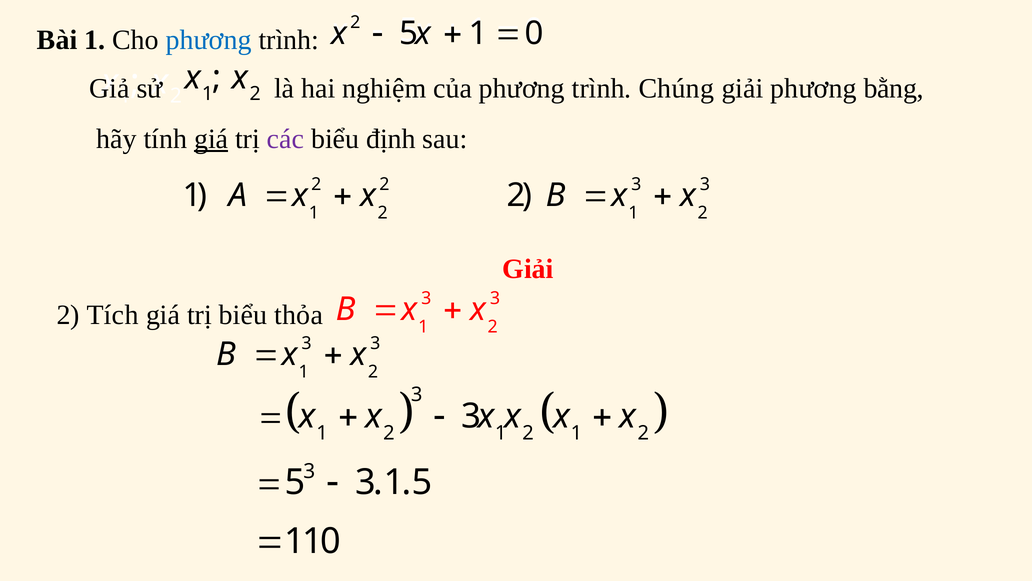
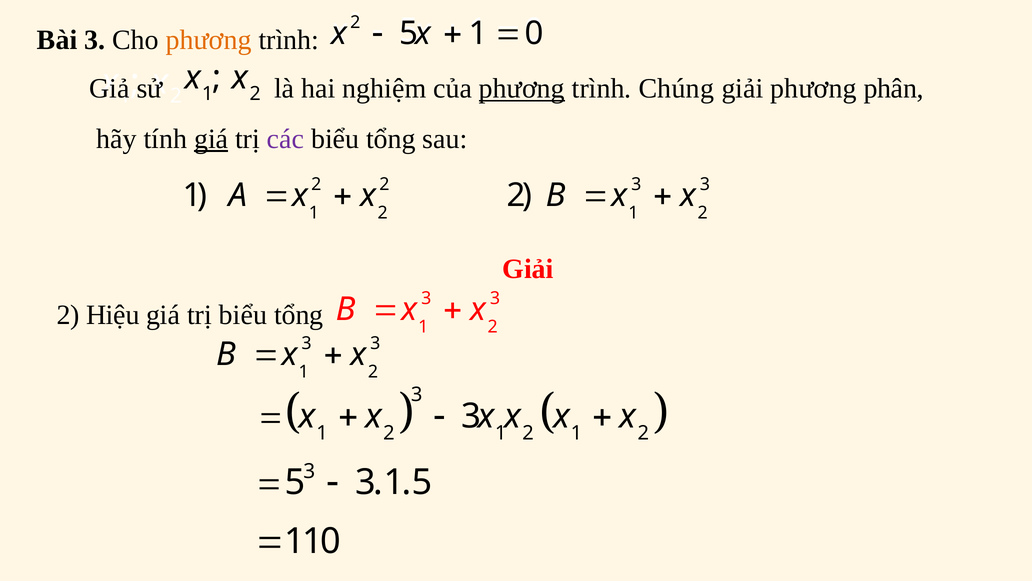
Bài 1: 1 -> 3 (95, 40)
phương colour: blue -> orange (209, 40)
phương underline: none -> present (522, 88)
bằng: bằng -> phân (894, 88)
định: định -> tổng (391, 139)
Tích: Tích -> Hiệu (113, 315)
trị biểu thỏa: thỏa -> tổng (299, 315)
